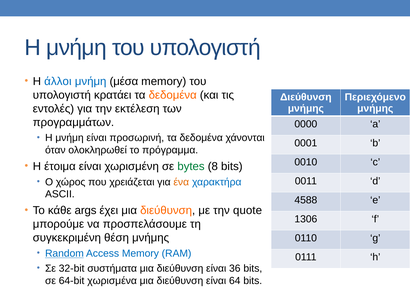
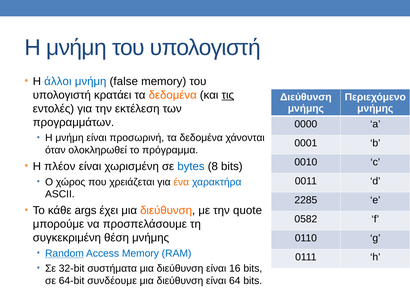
μέσα: μέσα -> false (124, 81)
τις underline: none -> present (228, 95)
έτοιμα: έτοιμα -> πλέον (60, 167)
bytes colour: green -> blue (191, 167)
4588: 4588 -> 2285 (306, 200)
1306: 1306 -> 0582 (306, 219)
36: 36 -> 16 (235, 269)
χωρισμένα: χωρισμένα -> συνδέουμε (112, 281)
